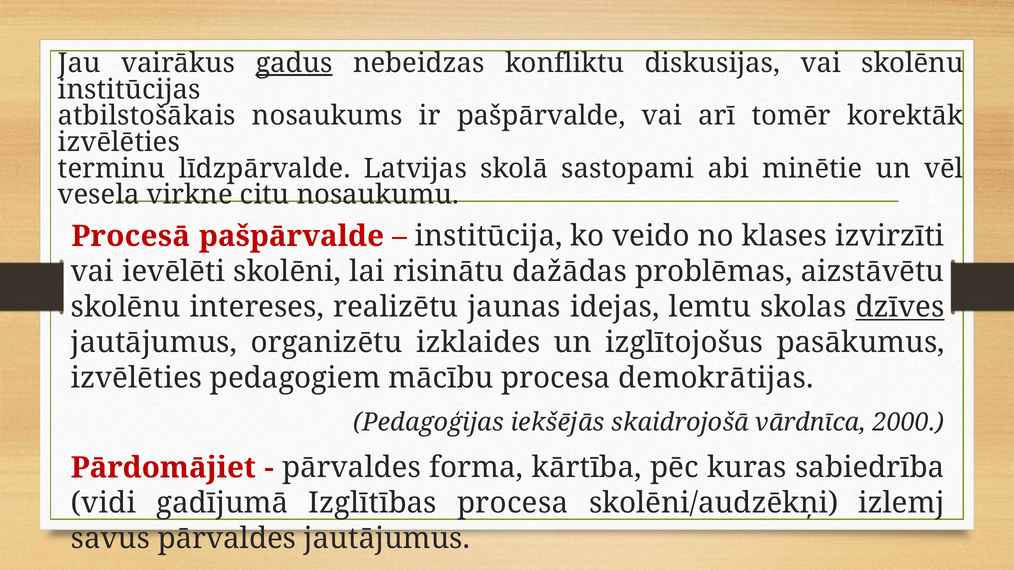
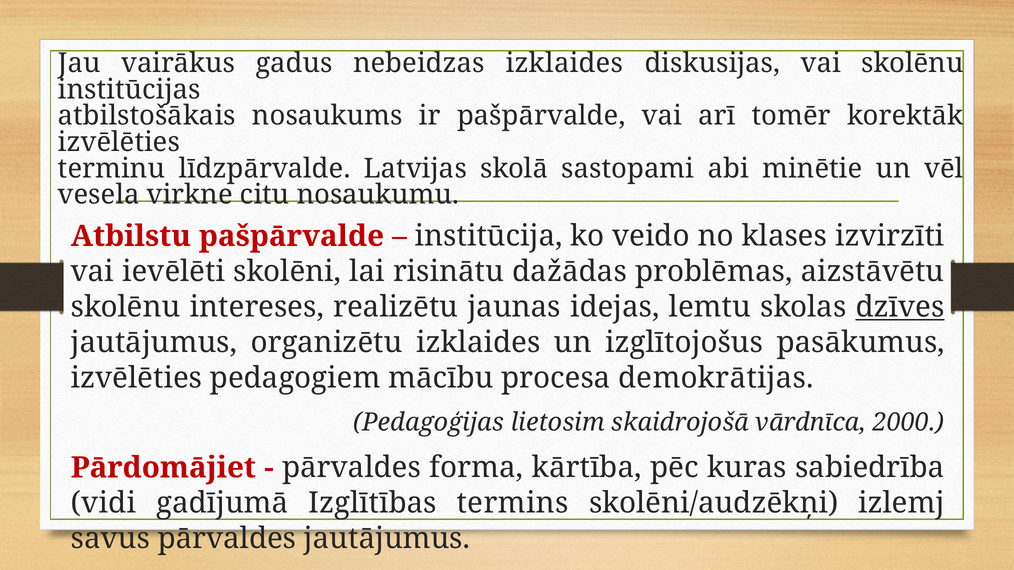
gadus underline: present -> none (294, 63)
nebeidzas konfliktu: konfliktu -> izklaides (564, 63)
Procesā: Procesā -> Atbilstu (131, 236)
iekšējās: iekšējās -> lietosim (558, 422)
Izglītības procesa: procesa -> termins (513, 503)
